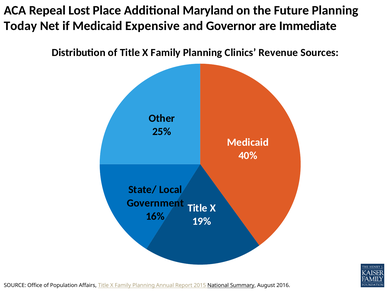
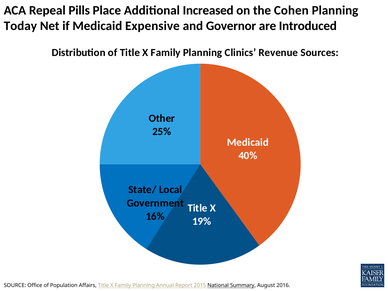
Lost: Lost -> Pills (79, 10)
Maryland: Maryland -> Increased (208, 10)
Future: Future -> Cohen (291, 10)
Immediate: Immediate -> Introduced (308, 26)
